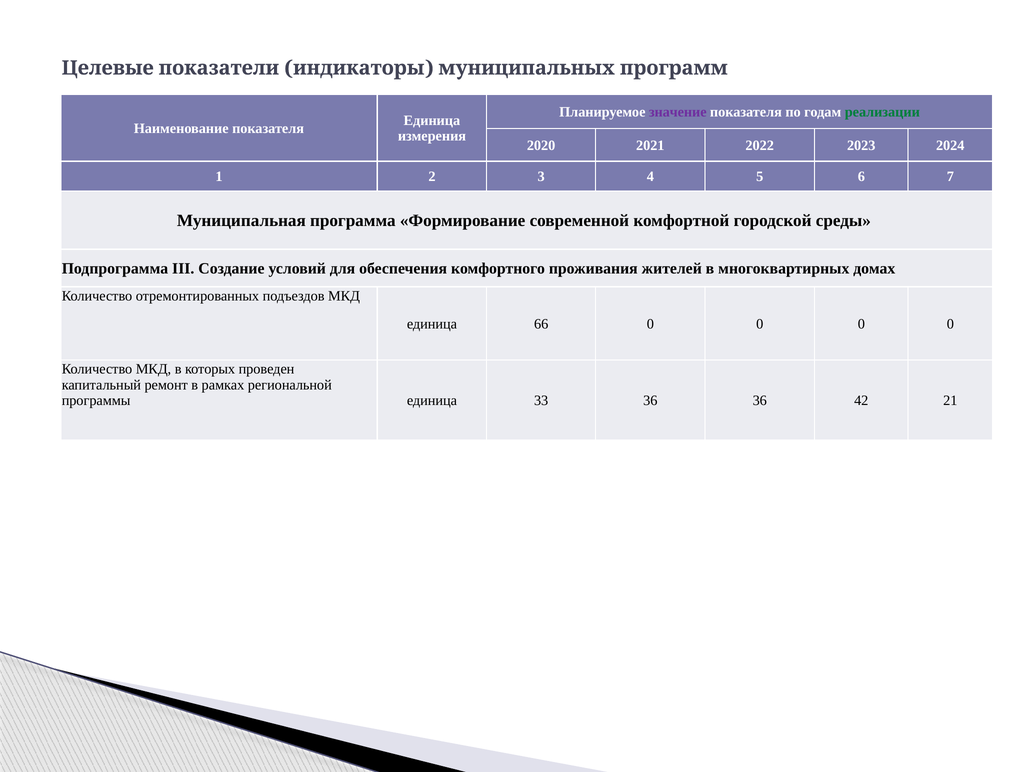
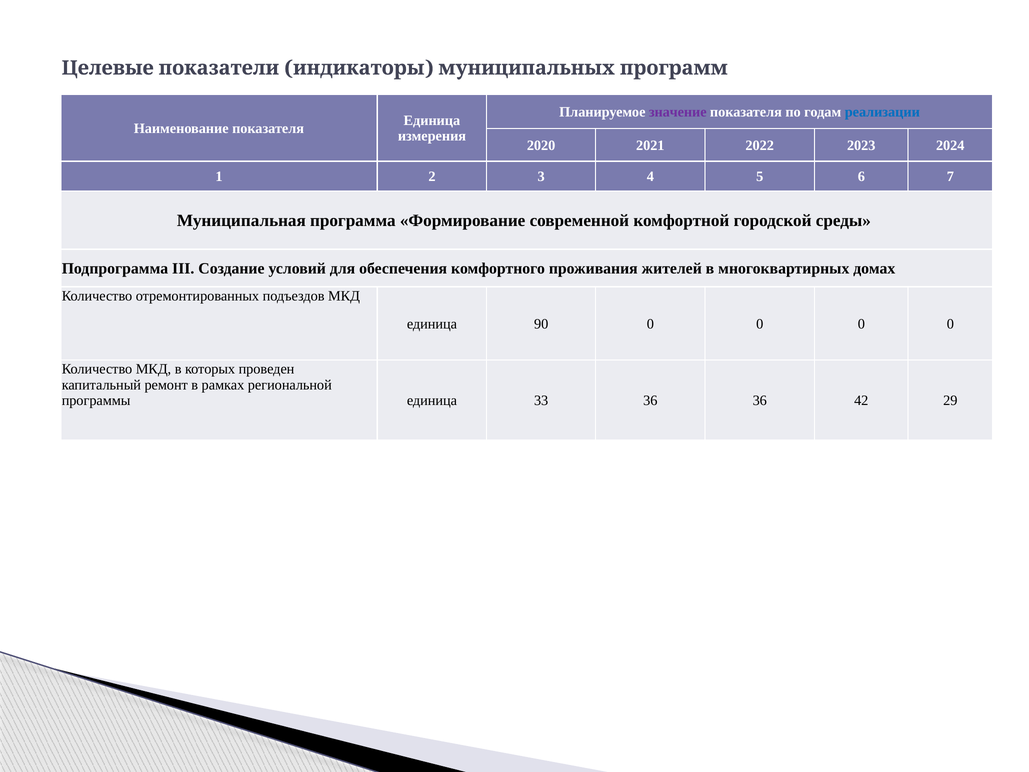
реализации colour: green -> blue (882, 112)
66: 66 -> 90 (541, 324)
21: 21 -> 29 (950, 401)
